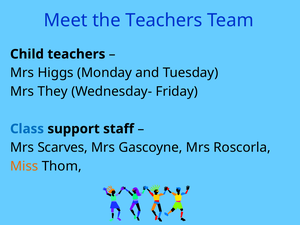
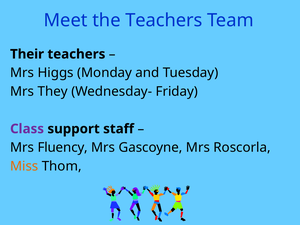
Child: Child -> Their (27, 54)
Class colour: blue -> purple (27, 129)
Scarves: Scarves -> Fluency (63, 148)
